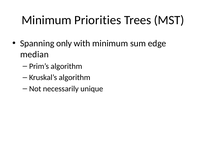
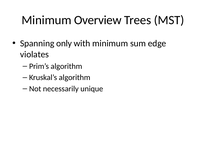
Priorities: Priorities -> Overview (98, 20)
median: median -> violates (34, 54)
